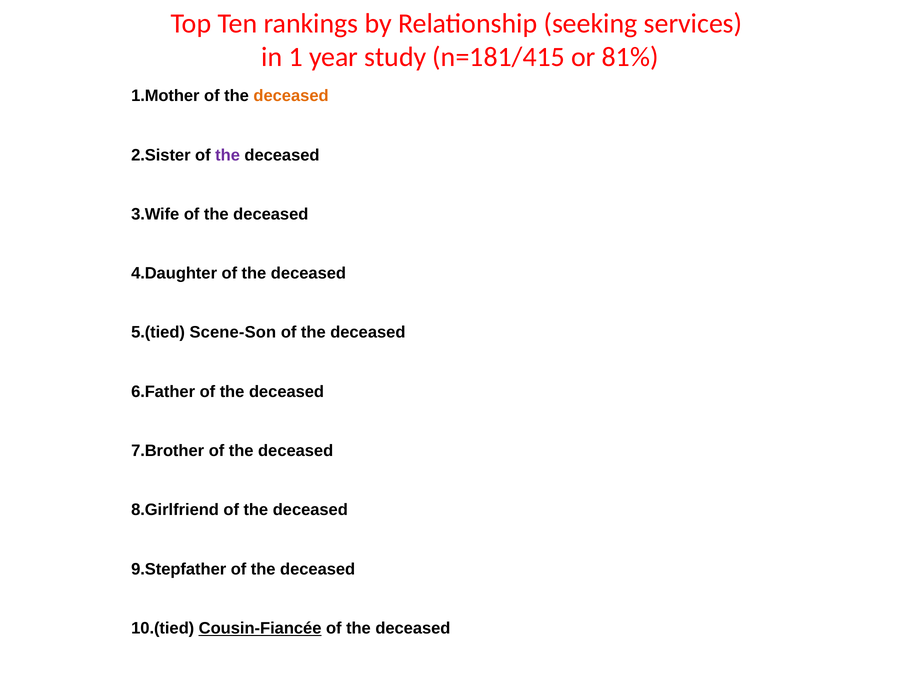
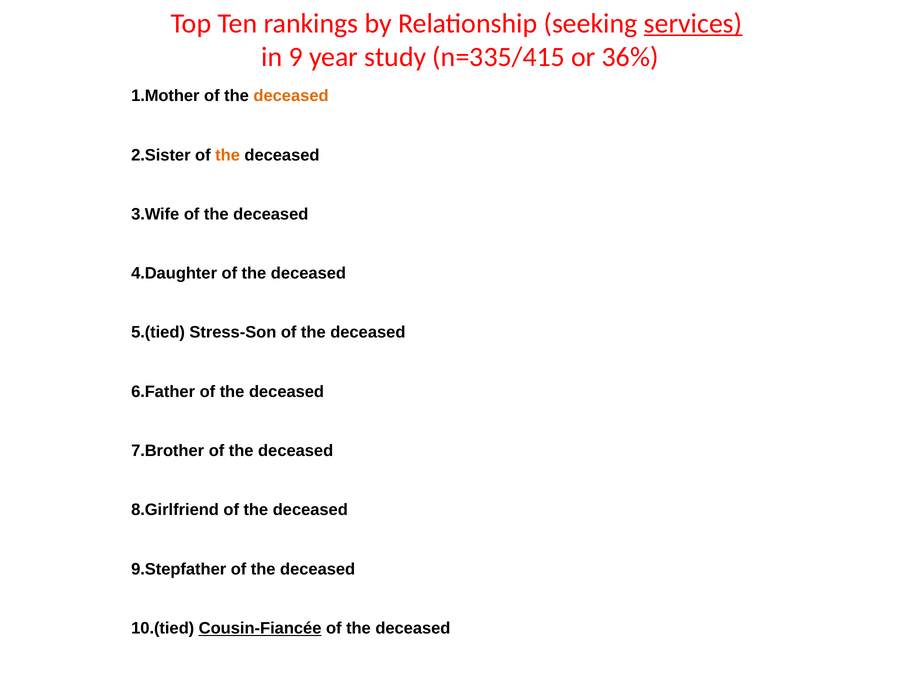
services underline: none -> present (693, 23)
1: 1 -> 9 (296, 57)
n=181/415: n=181/415 -> n=335/415 (499, 57)
81%: 81% -> 36% (630, 57)
the colour: purple -> orange (228, 155)
Scene-Son: Scene-Son -> Stress-Son (233, 332)
